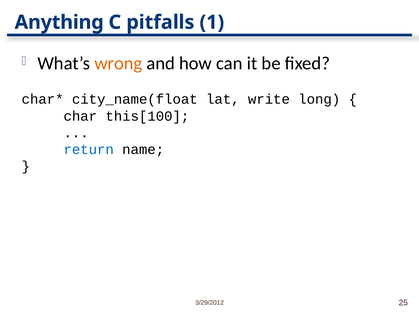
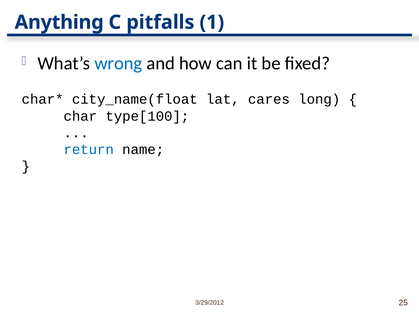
wrong colour: orange -> blue (118, 63)
write: write -> cares (269, 99)
this[100: this[100 -> type[100 (147, 116)
